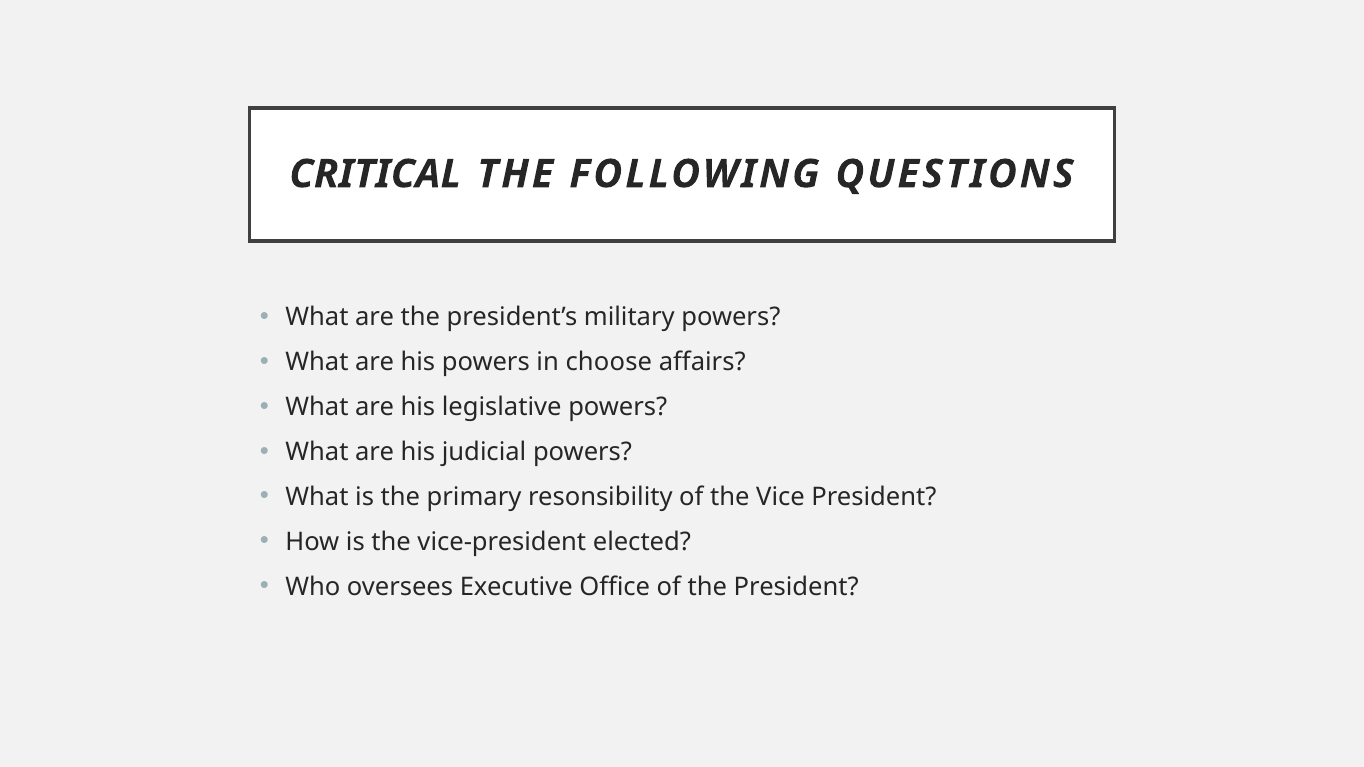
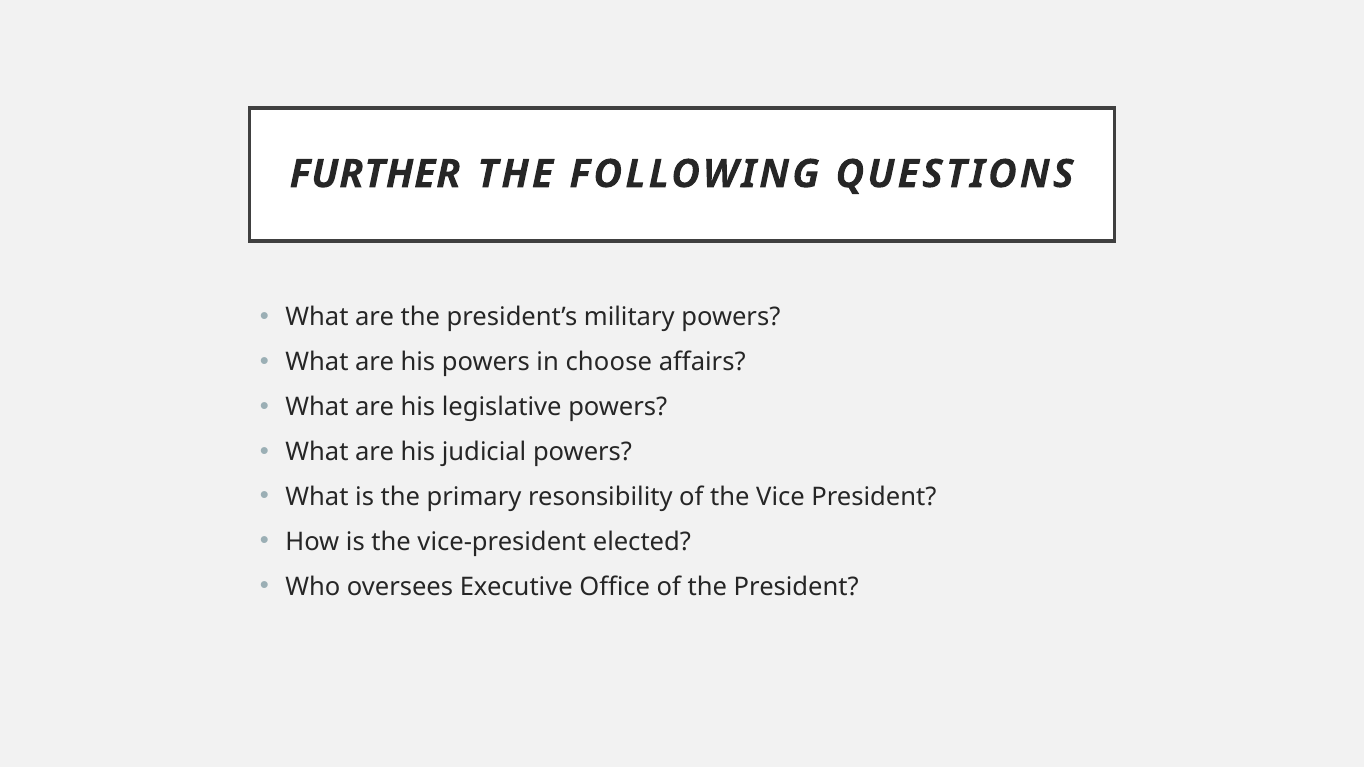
CRITICAL: CRITICAL -> FURTHER (375, 174)
